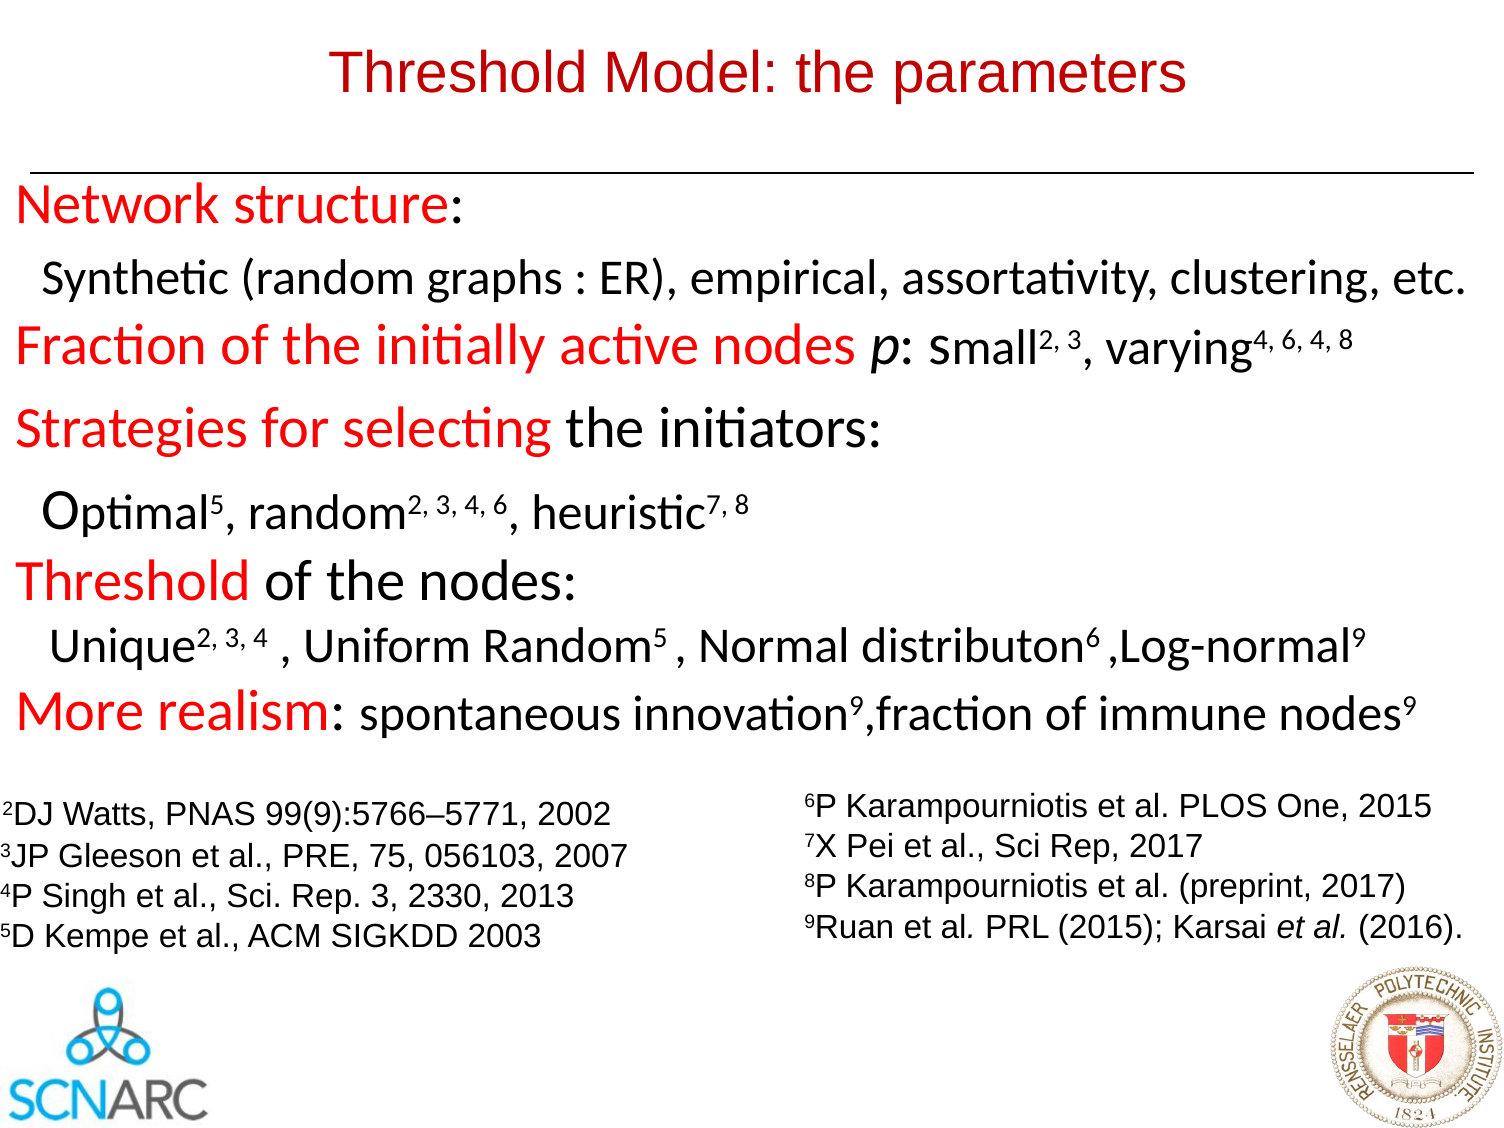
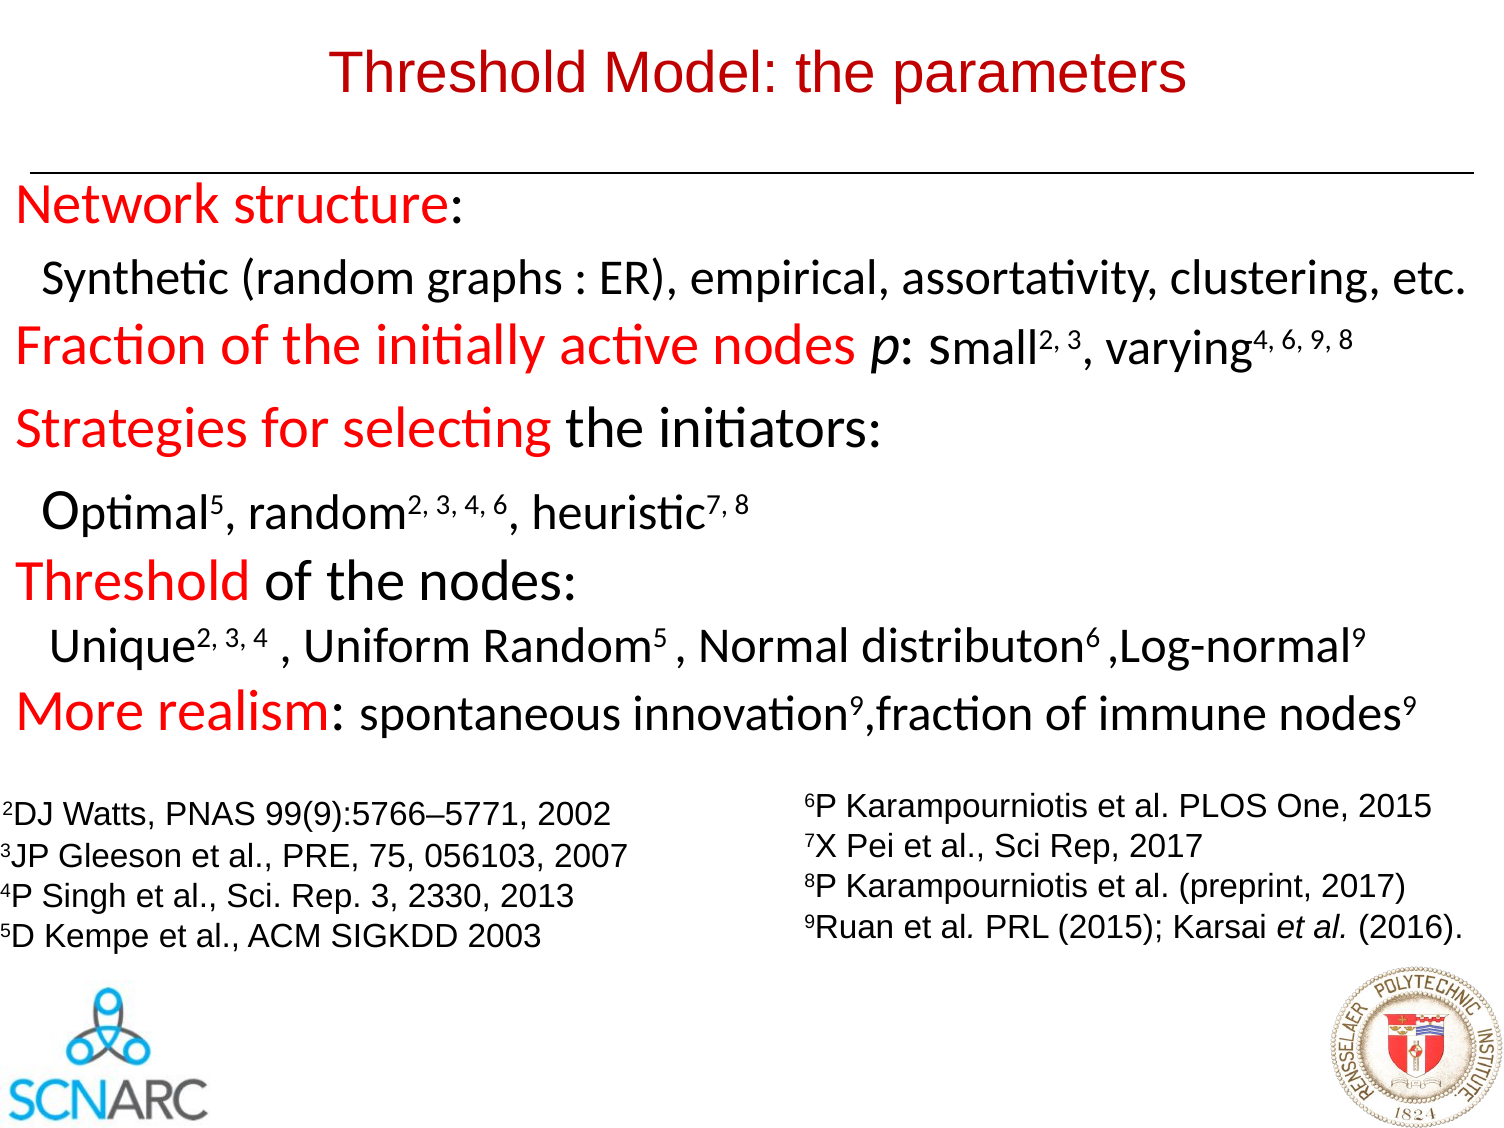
6 4: 4 -> 9 (1321, 340)
